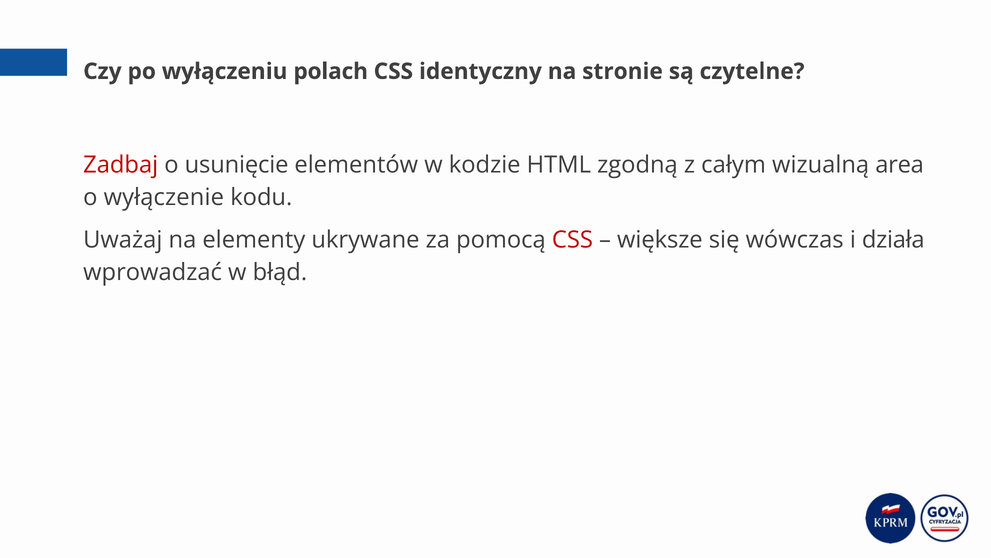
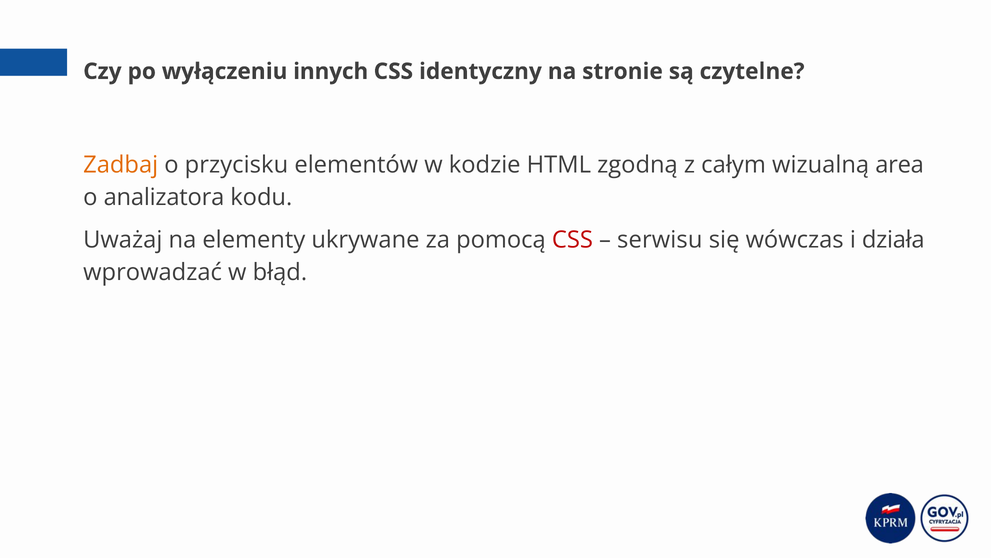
polach: polach -> innych (331, 71)
Zadbaj colour: red -> orange (121, 165)
usunięcie: usunięcie -> przycisku (236, 165)
wyłączenie: wyłączenie -> analizatora (164, 197)
większe: większe -> serwisu (660, 240)
